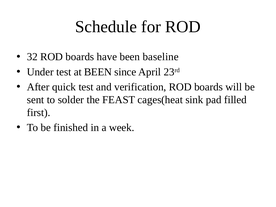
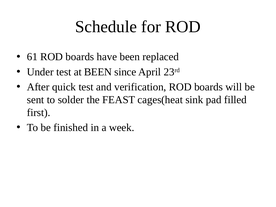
32: 32 -> 61 (32, 57)
baseline: baseline -> replaced (161, 57)
